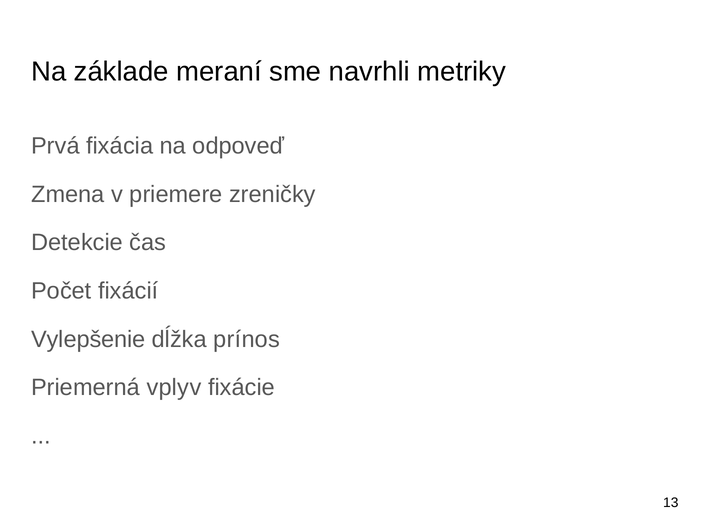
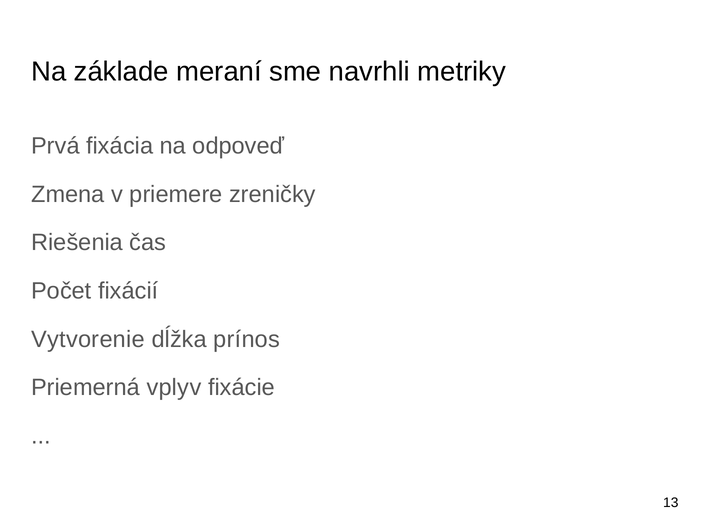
Detekcie: Detekcie -> Riešenia (77, 243)
Vylepšenie: Vylepšenie -> Vytvorenie (88, 339)
